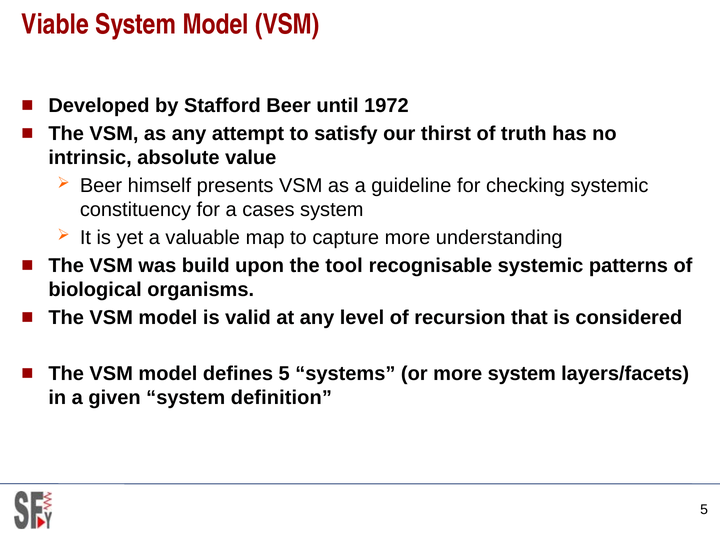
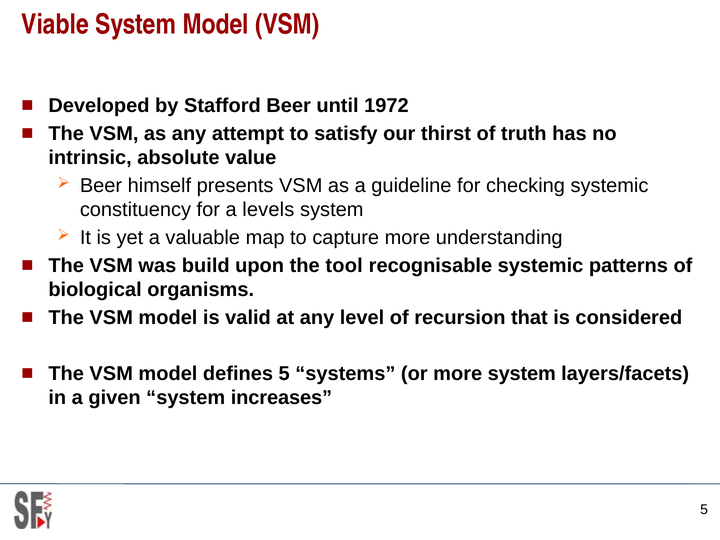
cases: cases -> levels (268, 210)
definition: definition -> increases (281, 398)
